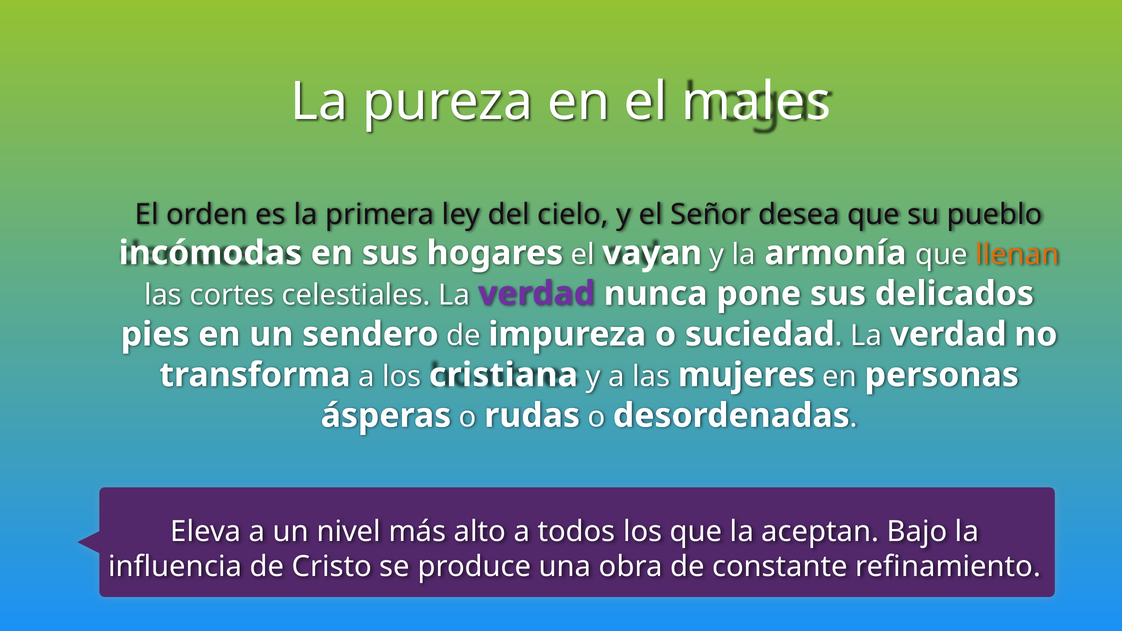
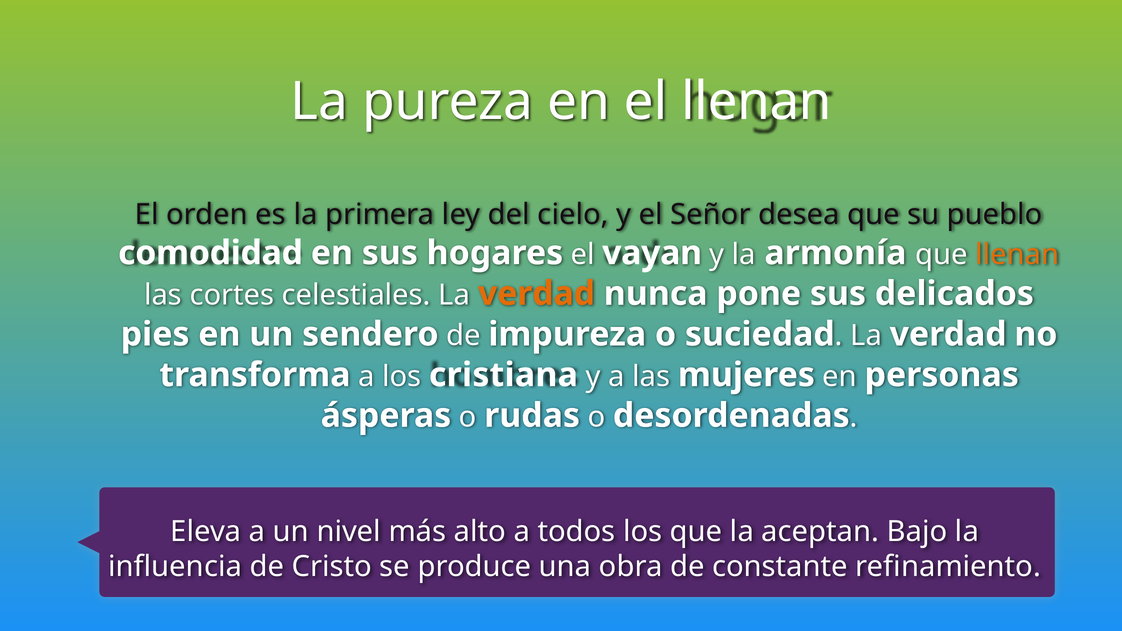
el males: males -> llenan (757, 102)
incómodas: incómodas -> comodidad (211, 253)
verdad colour: purple -> orange (537, 294)
